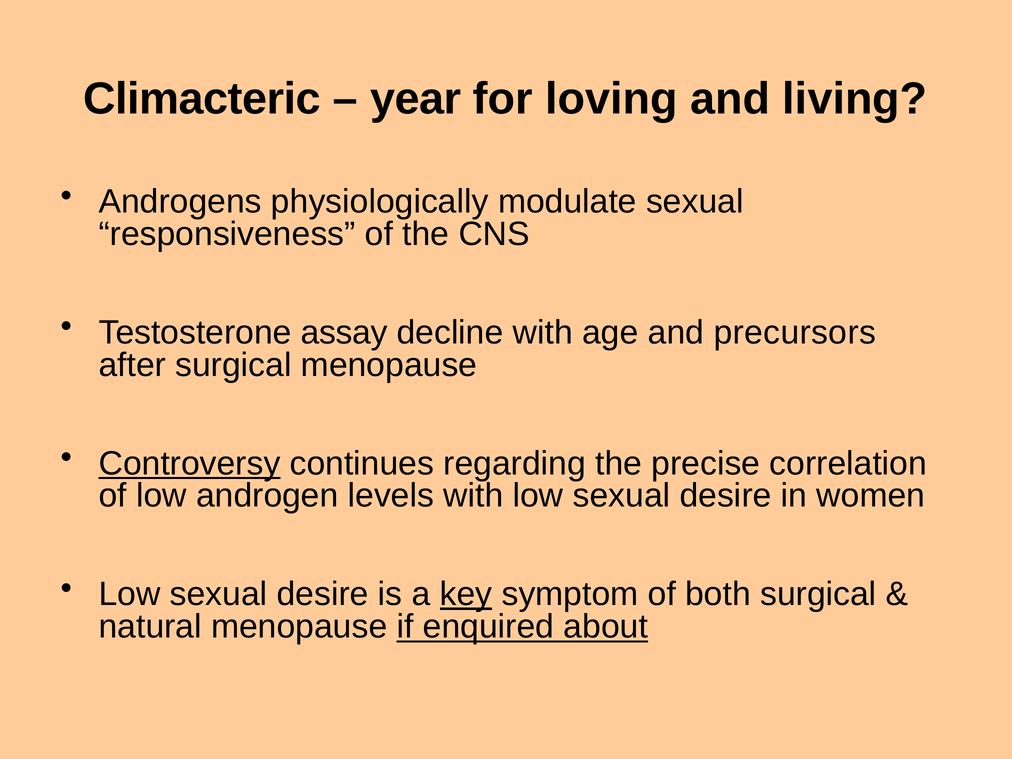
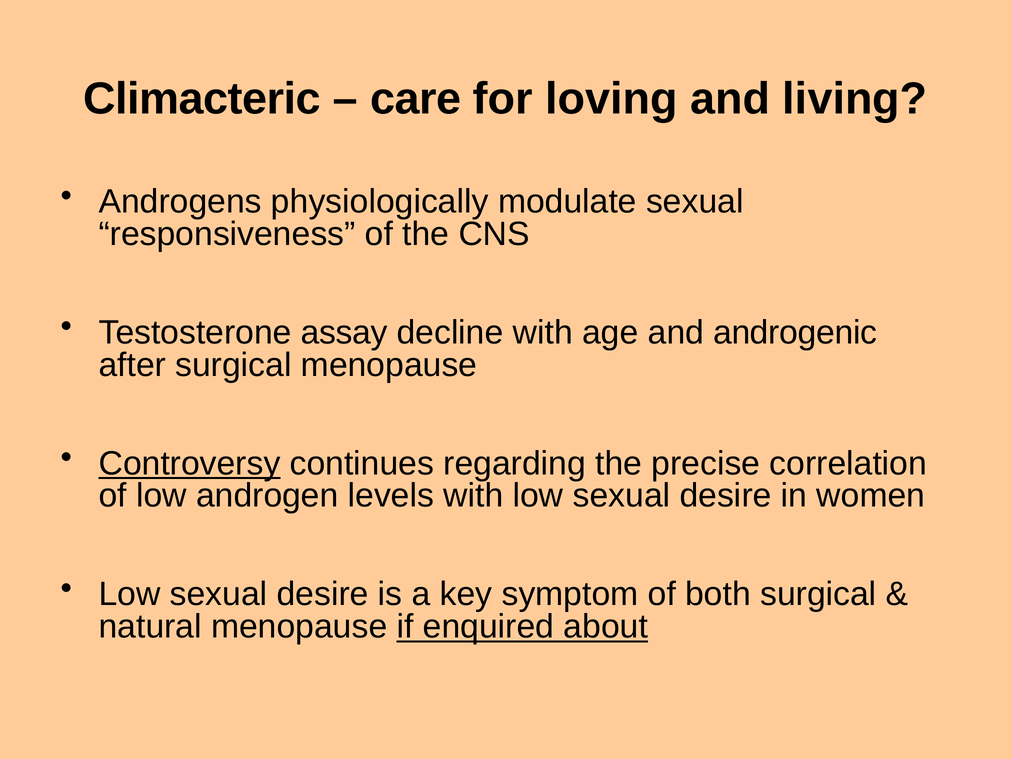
year: year -> care (416, 99)
precursors: precursors -> androgenic (795, 333)
key underline: present -> none (466, 594)
